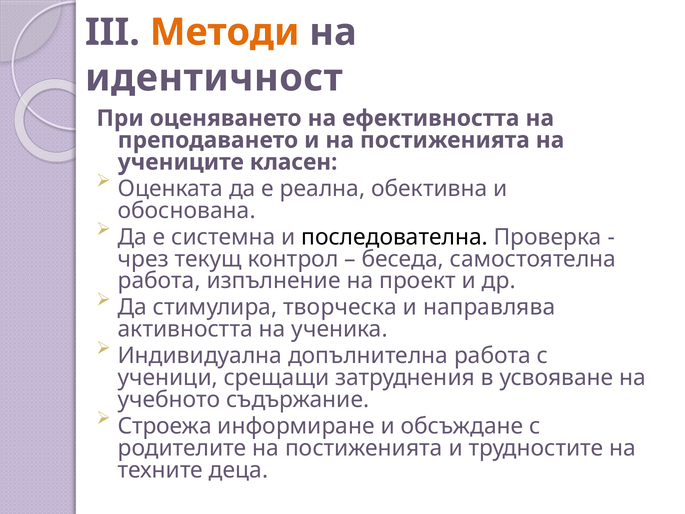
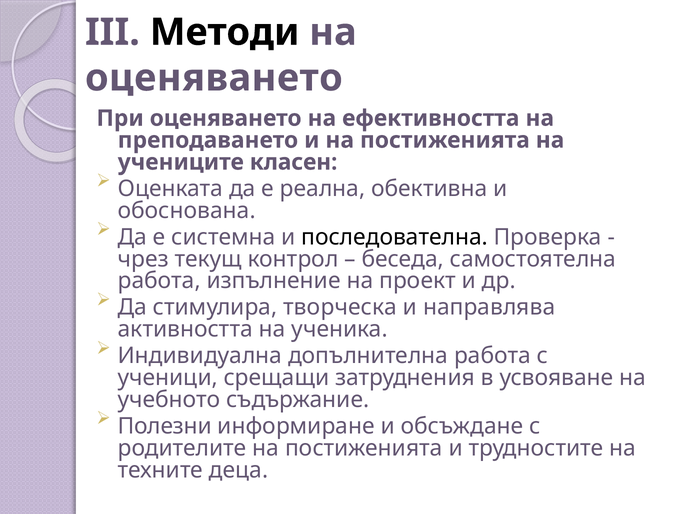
Методи colour: orange -> black (225, 32)
идентичност: идентичност -> оценяването (214, 78)
Строежа: Строежа -> Полезни (165, 426)
